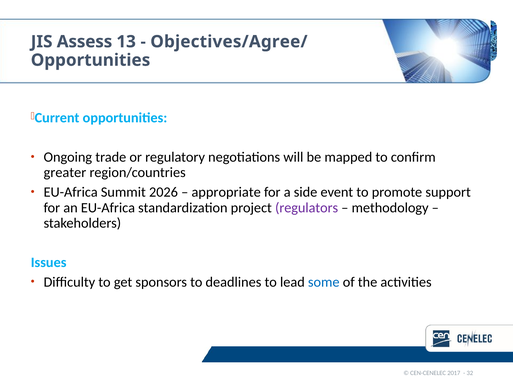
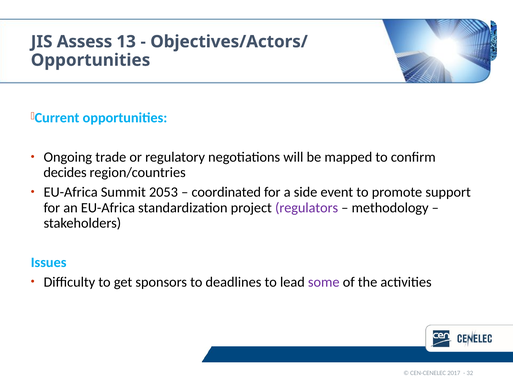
Objectives/Agree/: Objectives/Agree/ -> Objectives/Actors/ (229, 42)
greater: greater -> decides (65, 172)
2026: 2026 -> 2053 (163, 192)
appropriate: appropriate -> coordinated (226, 192)
some colour: blue -> purple (324, 282)
